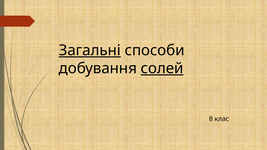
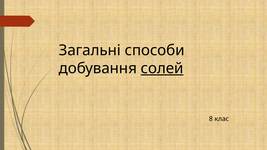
Загальні underline: present -> none (90, 50)
